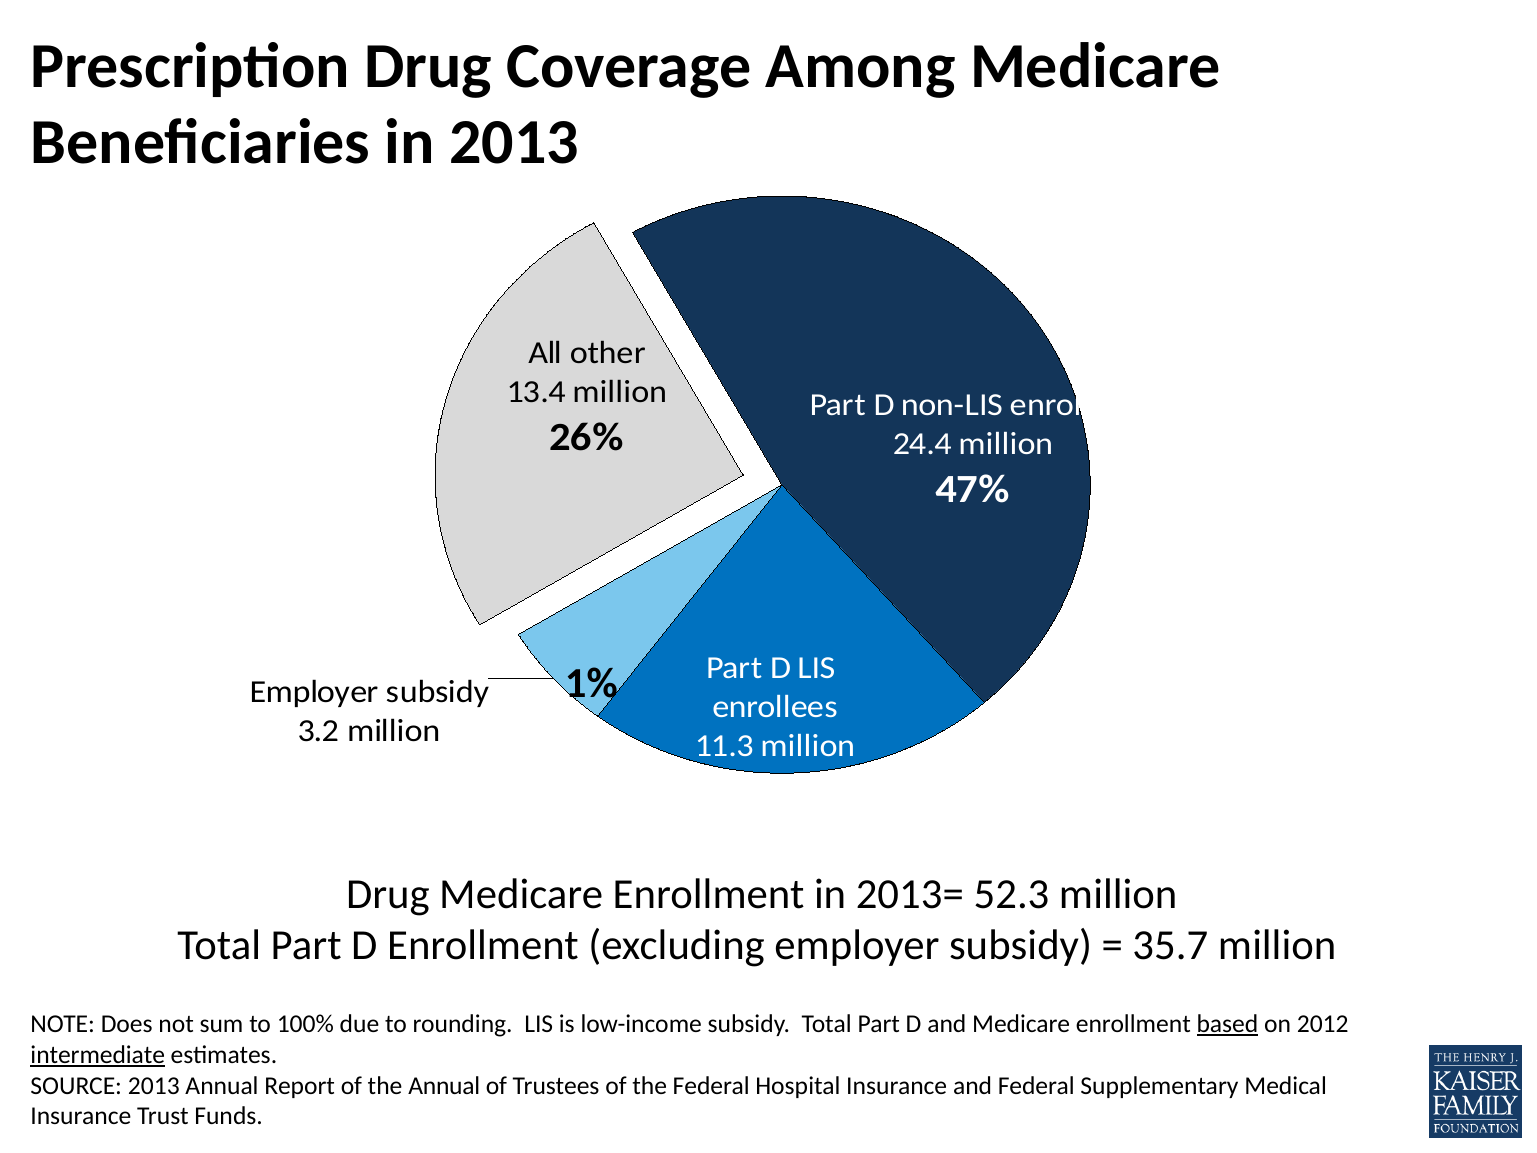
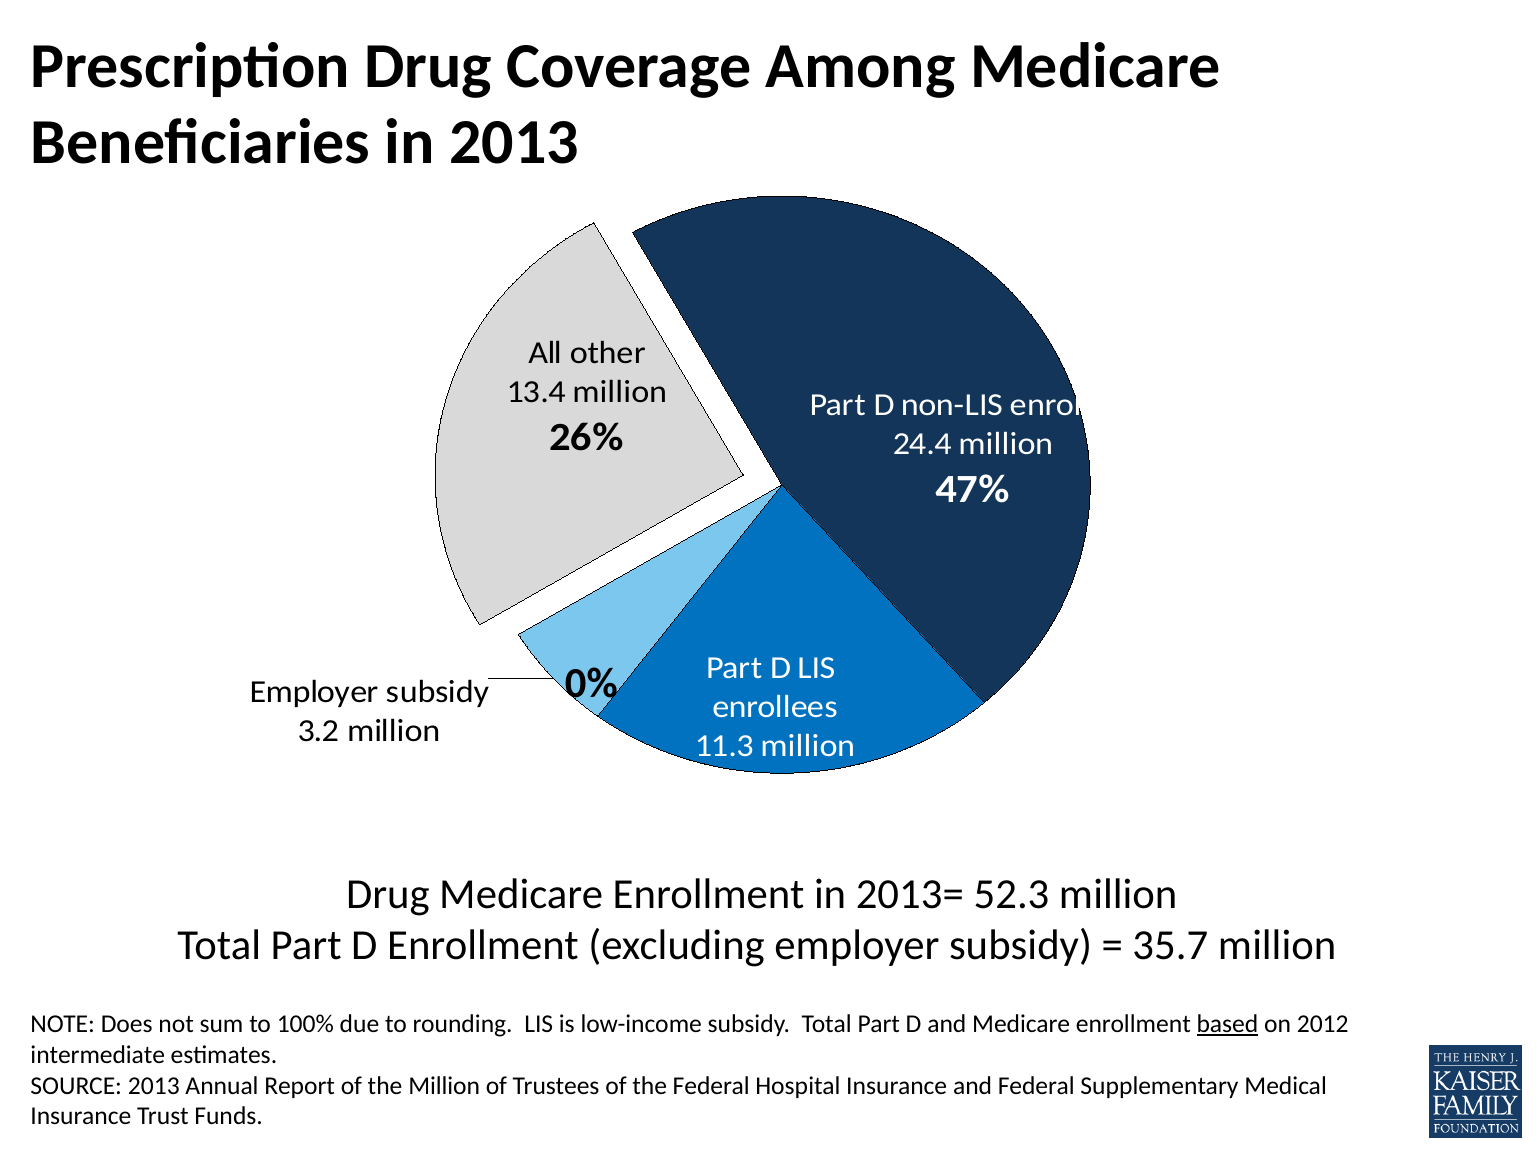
1%: 1% -> 0% (591, 684)
intermediate underline: present -> none (98, 1055)
the Annual: Annual -> Million (444, 1085)
